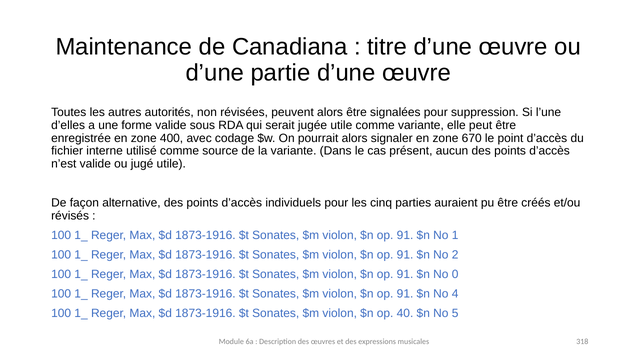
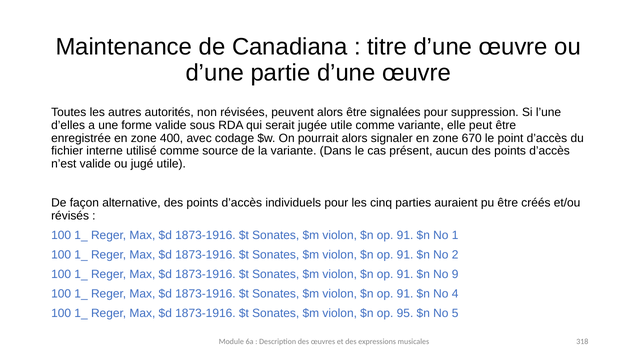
0: 0 -> 9 (455, 275)
40: 40 -> 95 (405, 314)
